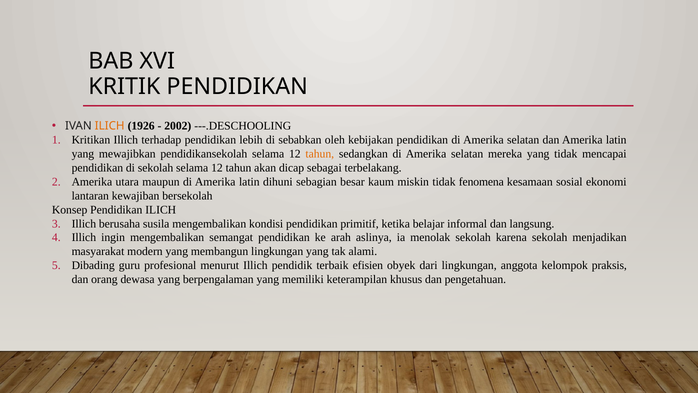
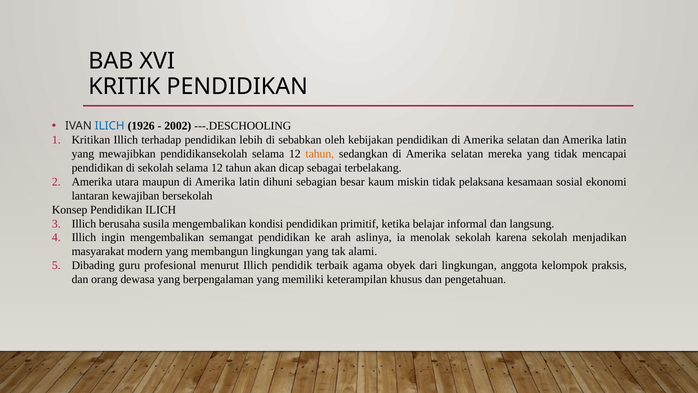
ILICH colour: orange -> blue (110, 126)
fenomena: fenomena -> pelaksana (481, 182)
efisien: efisien -> agama (368, 265)
